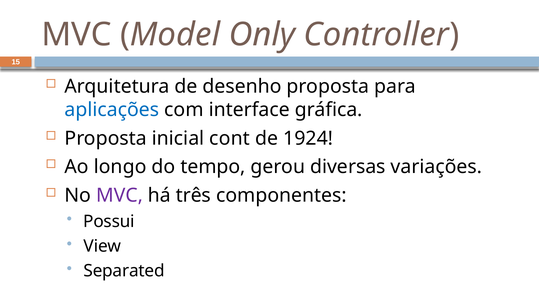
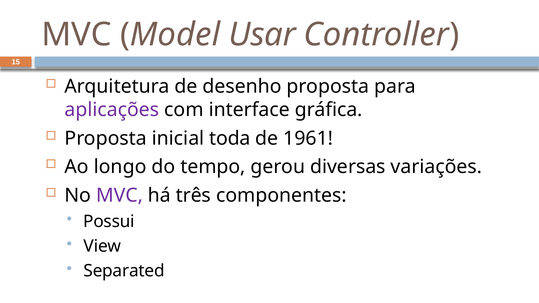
Only: Only -> Usar (262, 35)
aplicações colour: blue -> purple (112, 110)
cont: cont -> toda (230, 138)
1924: 1924 -> 1961 (308, 138)
